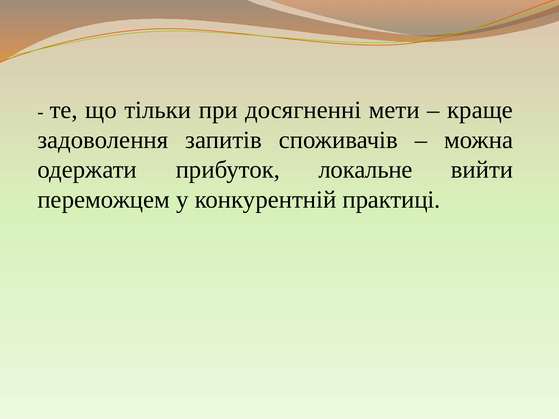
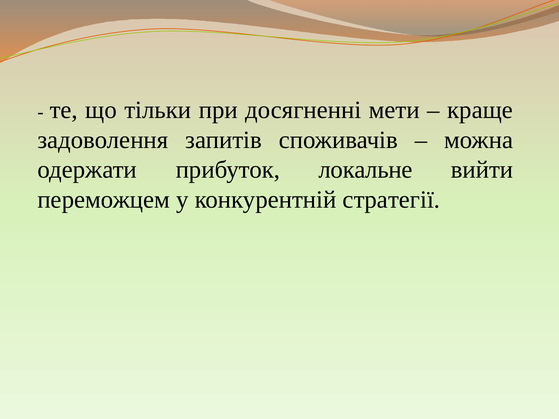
практиці: практиці -> стратегії (391, 200)
